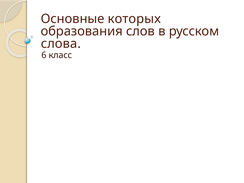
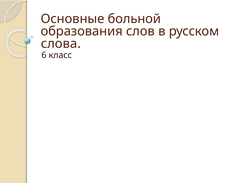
которых: которых -> больной (134, 19)
